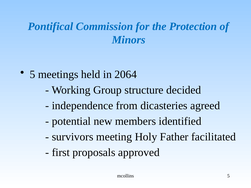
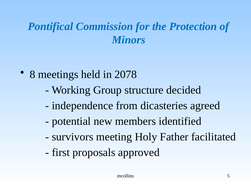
5: 5 -> 8 (32, 75)
2064: 2064 -> 2078 (126, 75)
